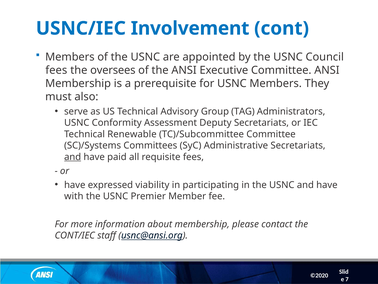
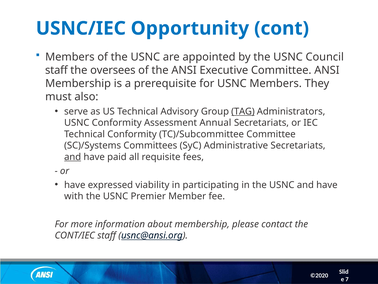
Involvement: Involvement -> Opportunity (190, 28)
fees: fees -> staff (56, 70)
TAG underline: none -> present (243, 111)
Deputy: Deputy -> Annual (215, 123)
Technical Renewable: Renewable -> Conformity (132, 134)
